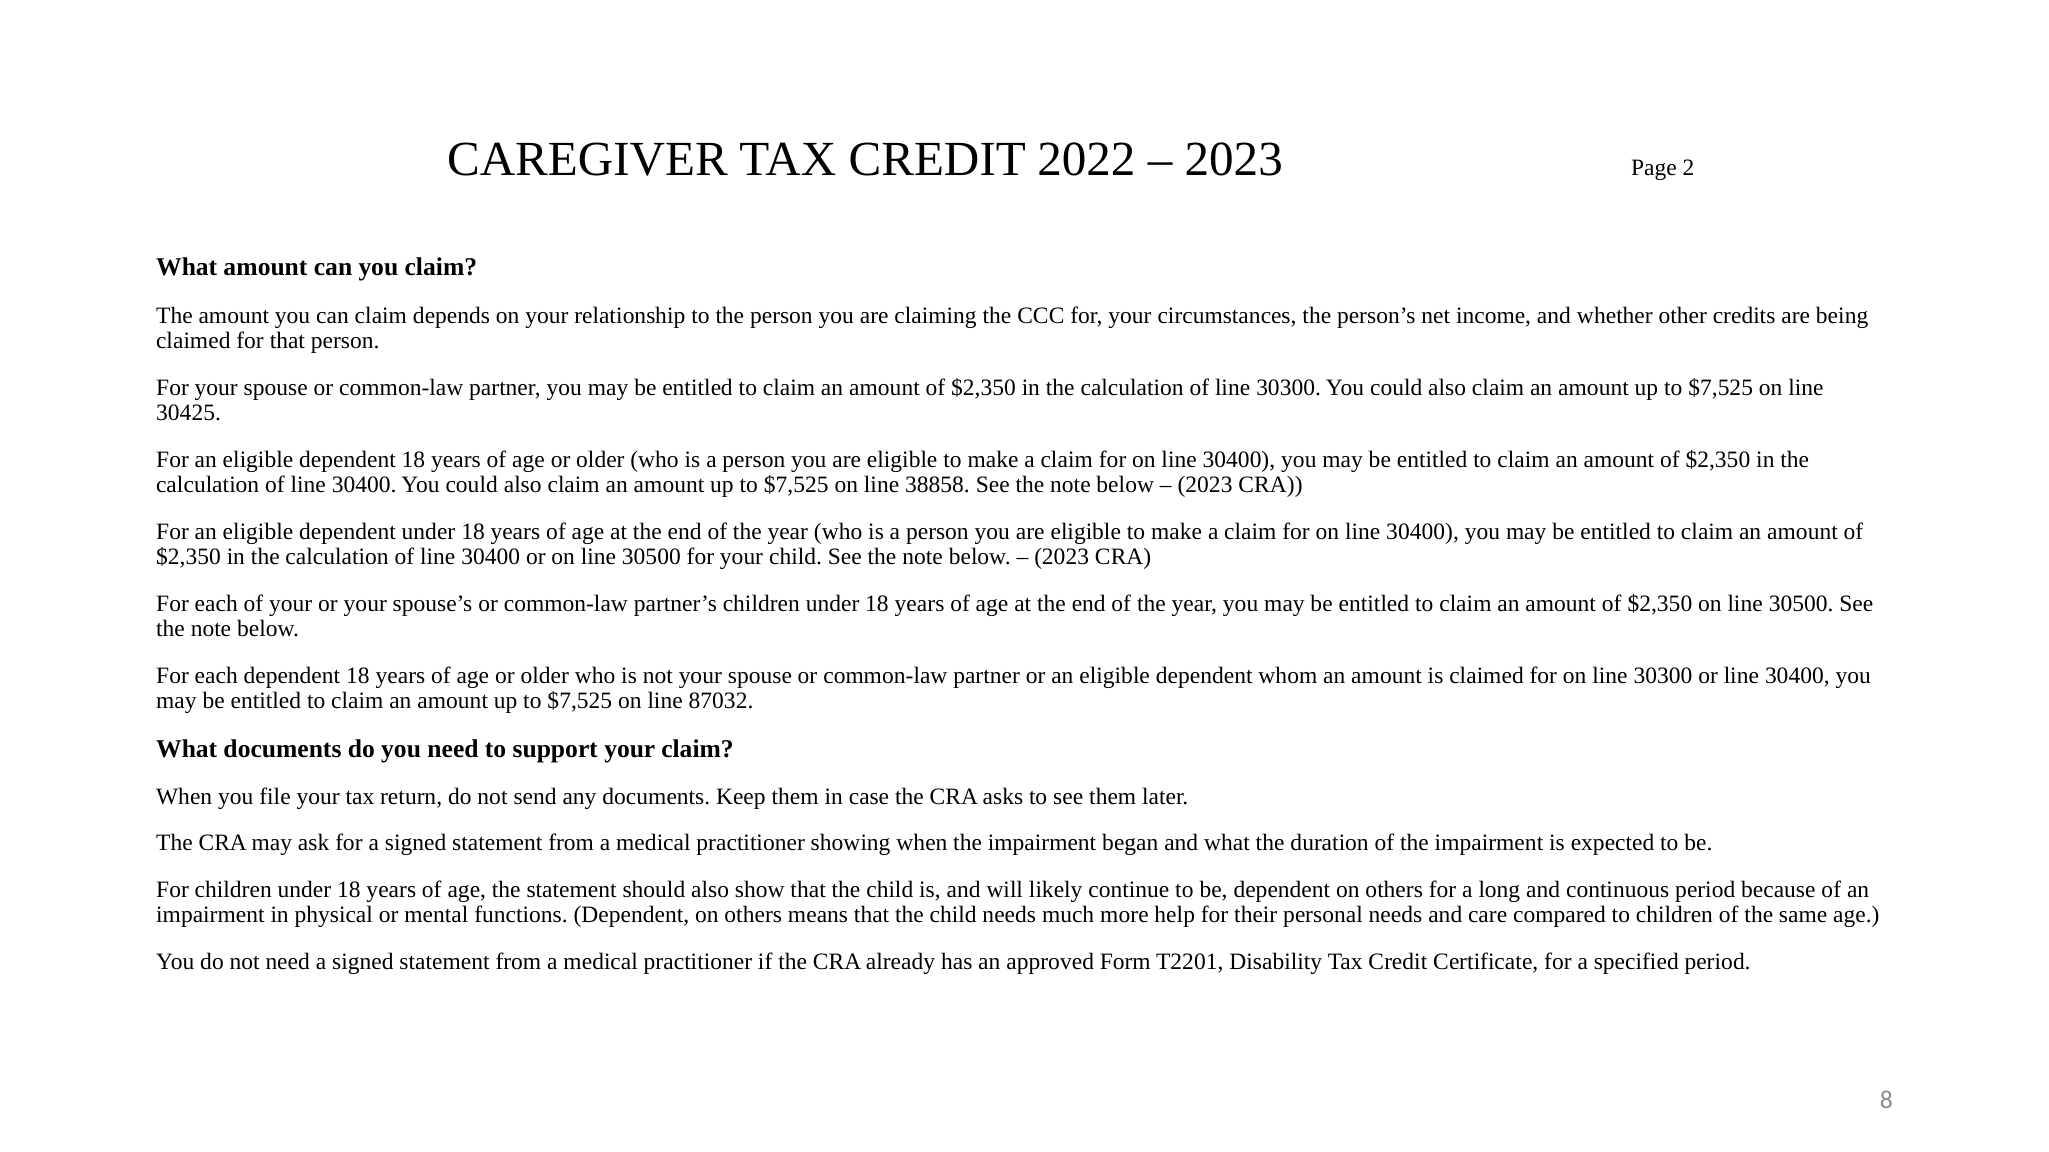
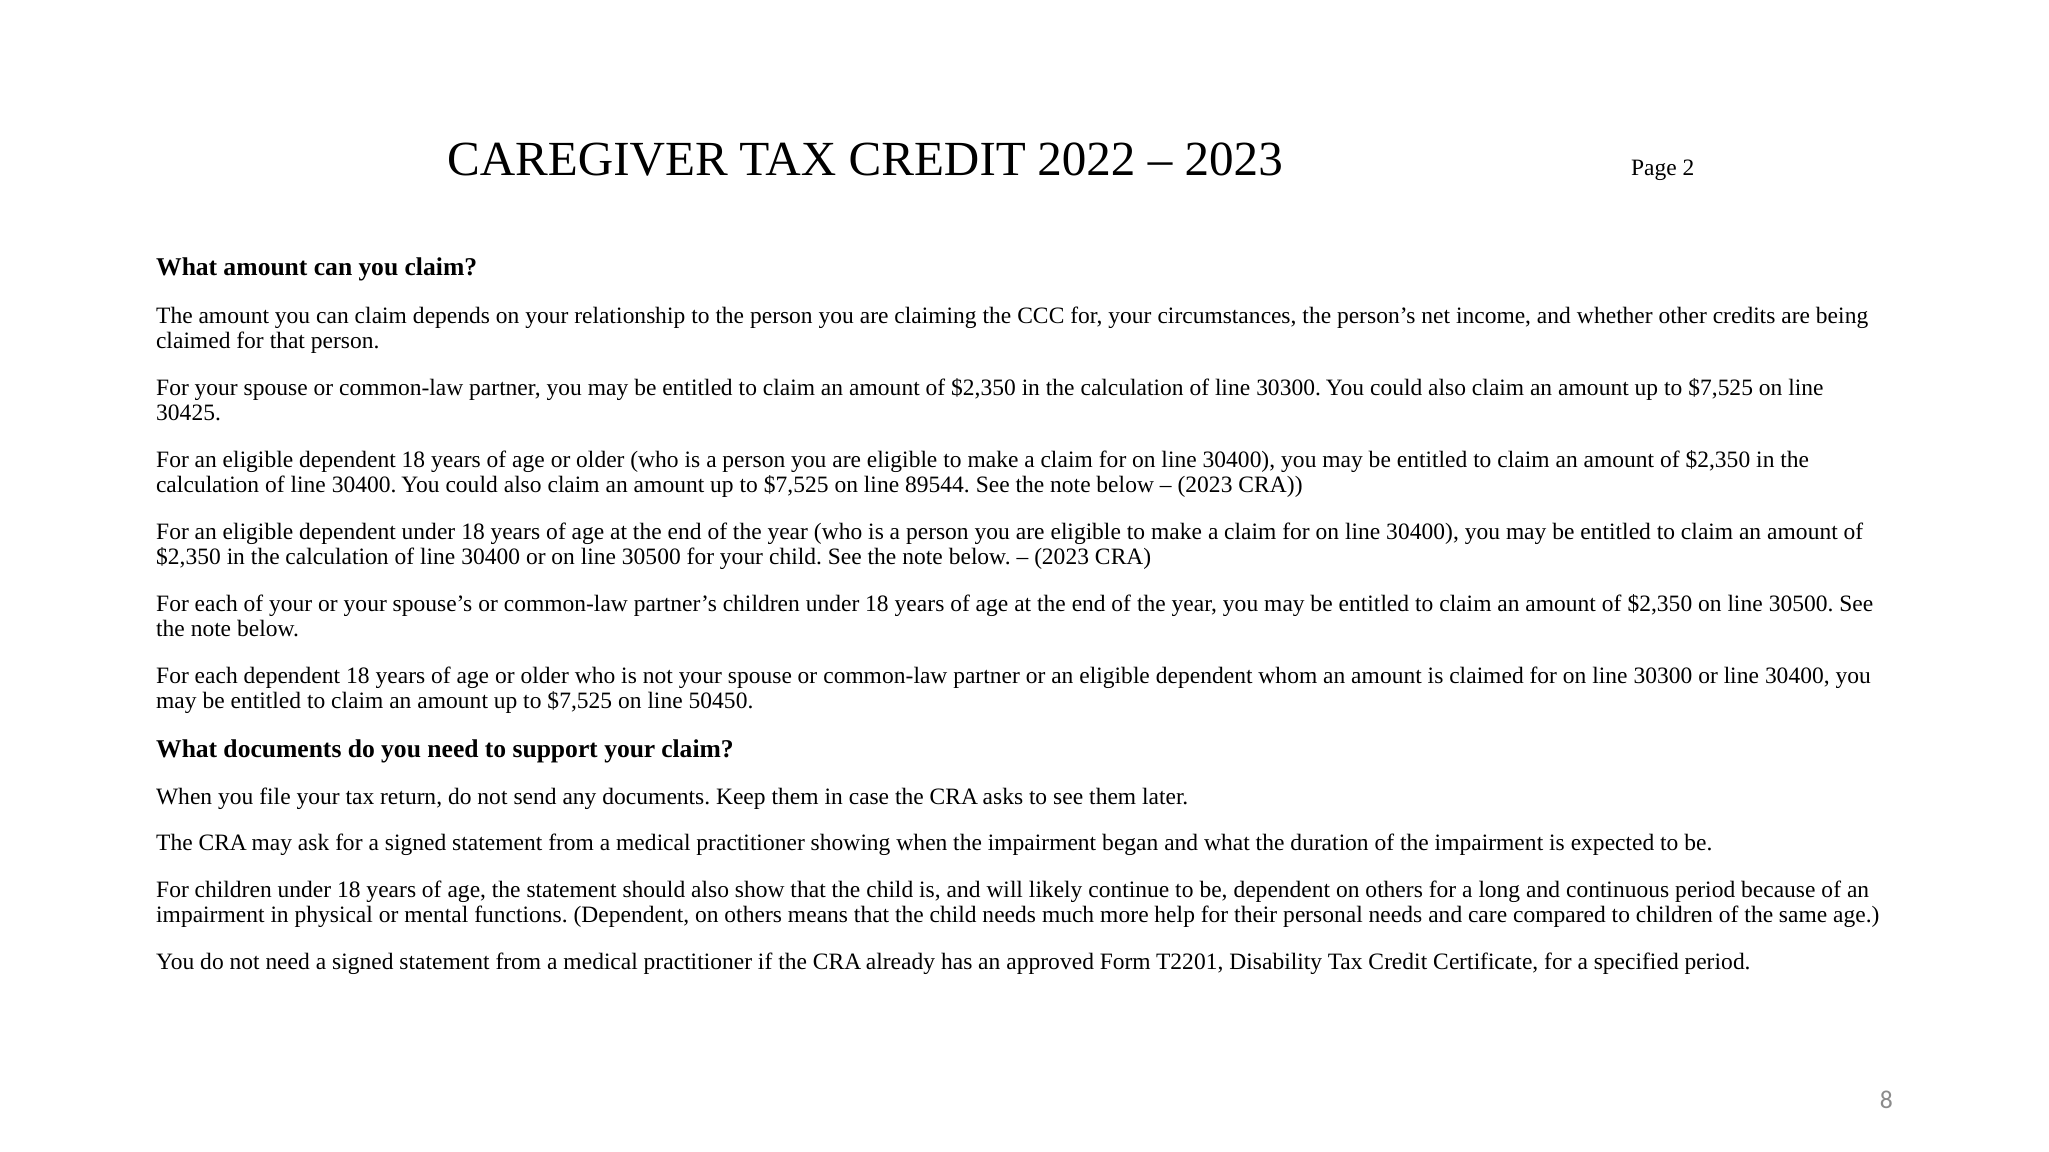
38858: 38858 -> 89544 (937, 485)
87032: 87032 -> 50450 (721, 701)
